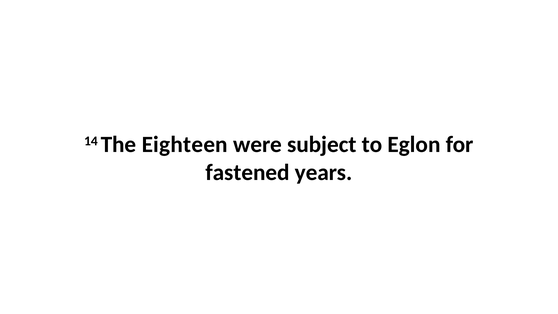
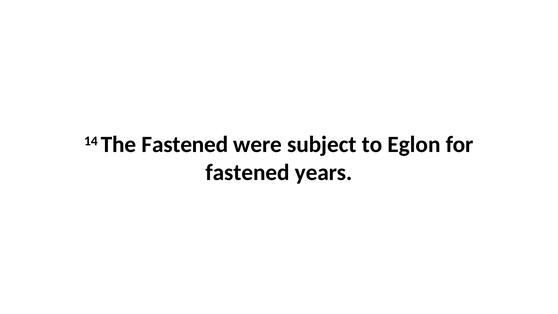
The Eighteen: Eighteen -> Fastened (185, 145)
